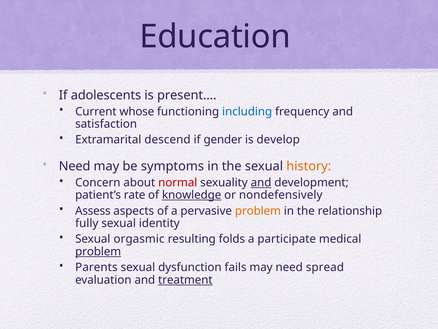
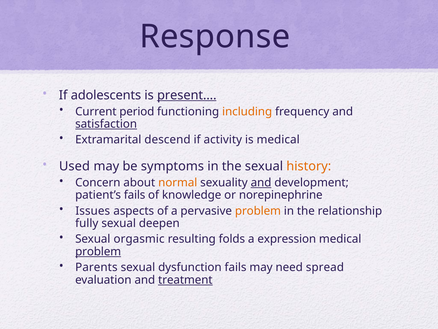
Education: Education -> Response (215, 37)
present… underline: none -> present (187, 95)
whose: whose -> period (137, 111)
including colour: blue -> orange (247, 111)
satisfaction underline: none -> present (106, 124)
gender: gender -> activity (223, 140)
is develop: develop -> medical (278, 140)
Need: Need -> Used (74, 166)
normal colour: red -> orange (178, 182)
patient’s rate: rate -> fails (135, 195)
knowledge underline: present -> none (192, 195)
nondefensively: nondefensively -> norepinephrine (281, 195)
Assess: Assess -> Issues (93, 211)
identity: identity -> deepen (159, 223)
participate: participate -> expression (287, 239)
